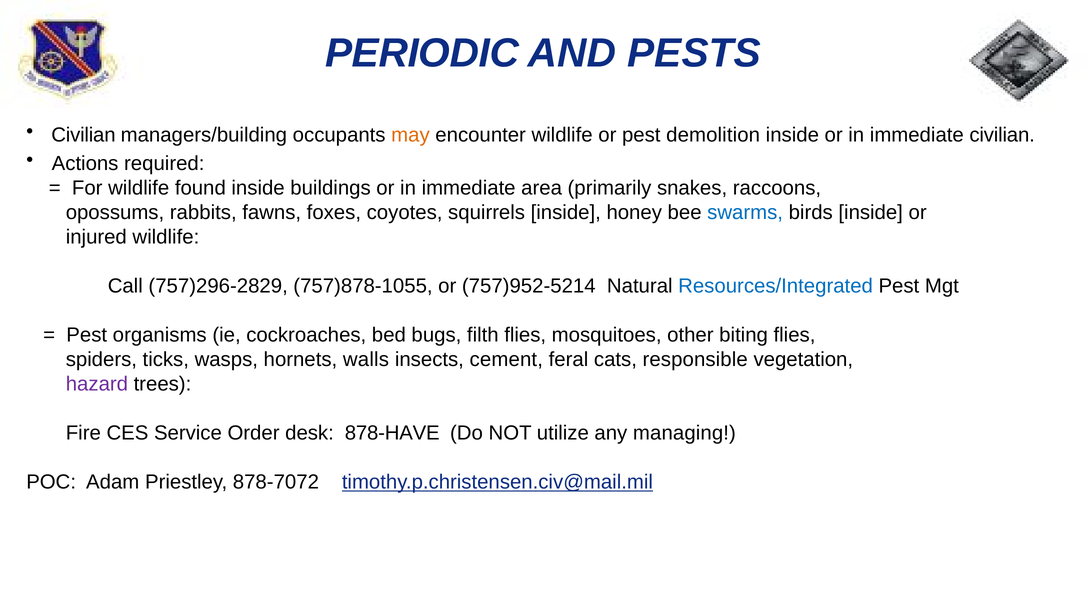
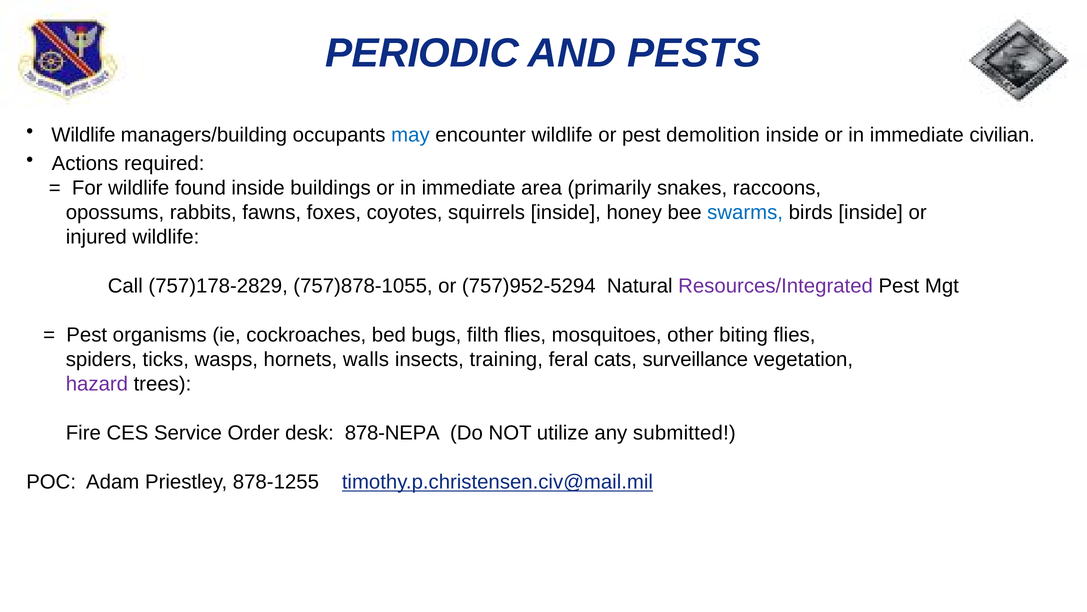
Civilian: Civilian -> Wildlife (83, 135)
may colour: orange -> blue (410, 135)
757)296-2829: 757)296-2829 -> 757)178-2829 (218, 286)
757)952-5214: 757)952-5214 -> 757)952-5294 (529, 286)
Resources/Integrated colour: blue -> purple (776, 286)
cement: cement -> training (506, 359)
responsible: responsible -> surveillance (695, 359)
878-HAVE: 878-HAVE -> 878-NEPA (392, 432)
managing: managing -> submitted (684, 432)
878-7072: 878-7072 -> 878-1255 (276, 481)
